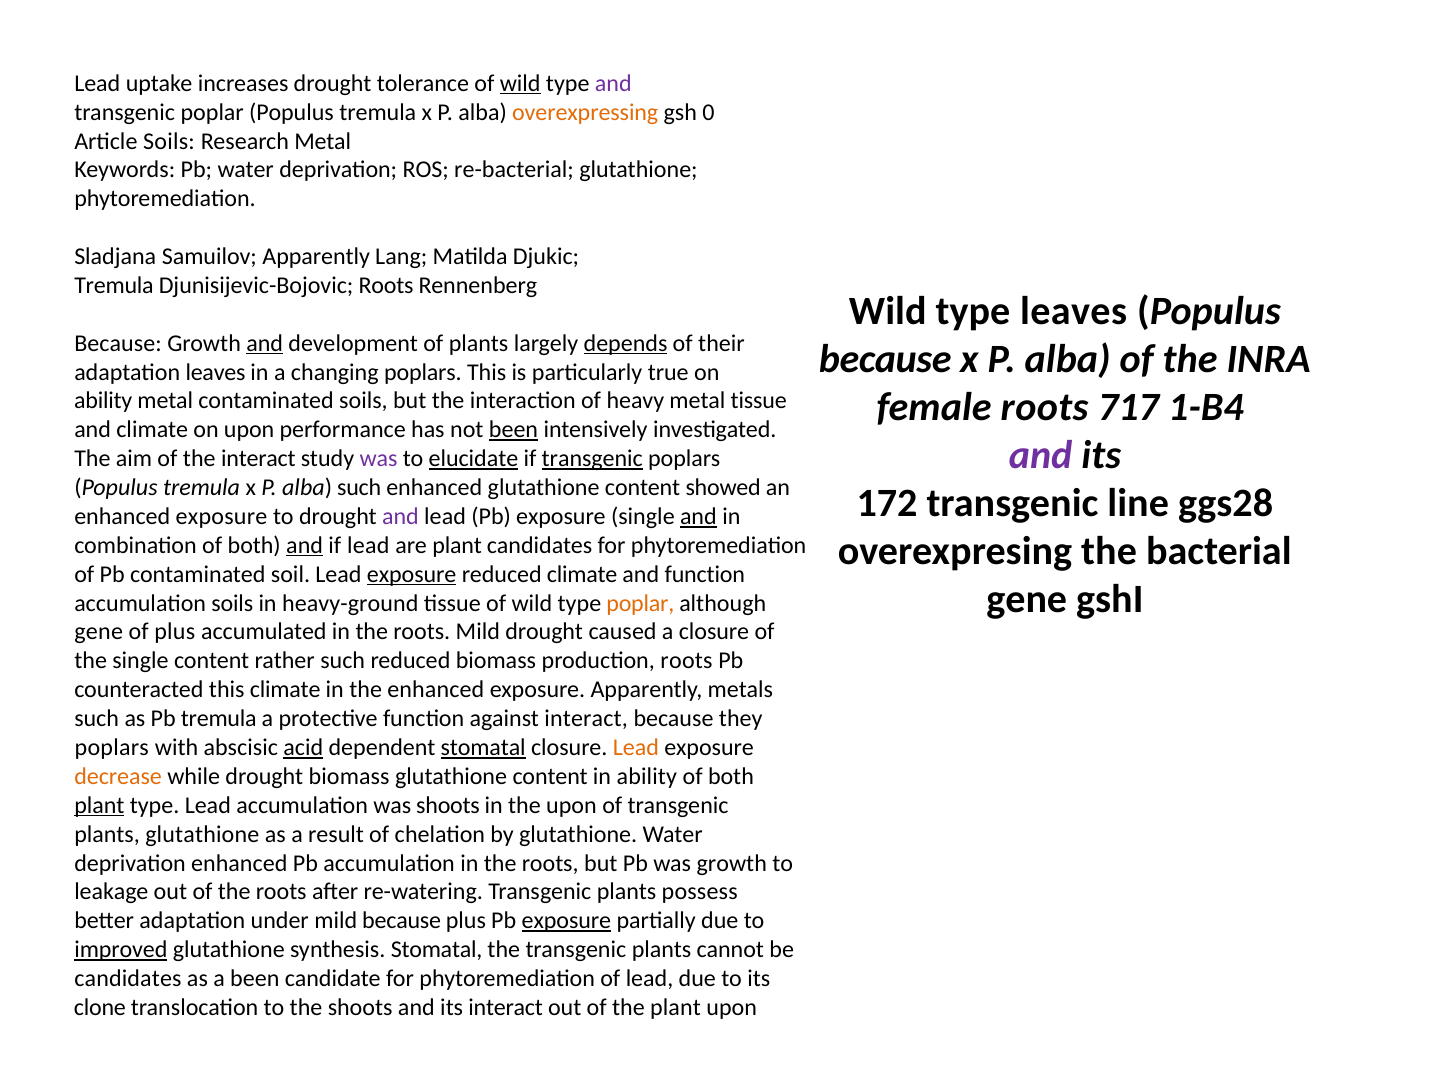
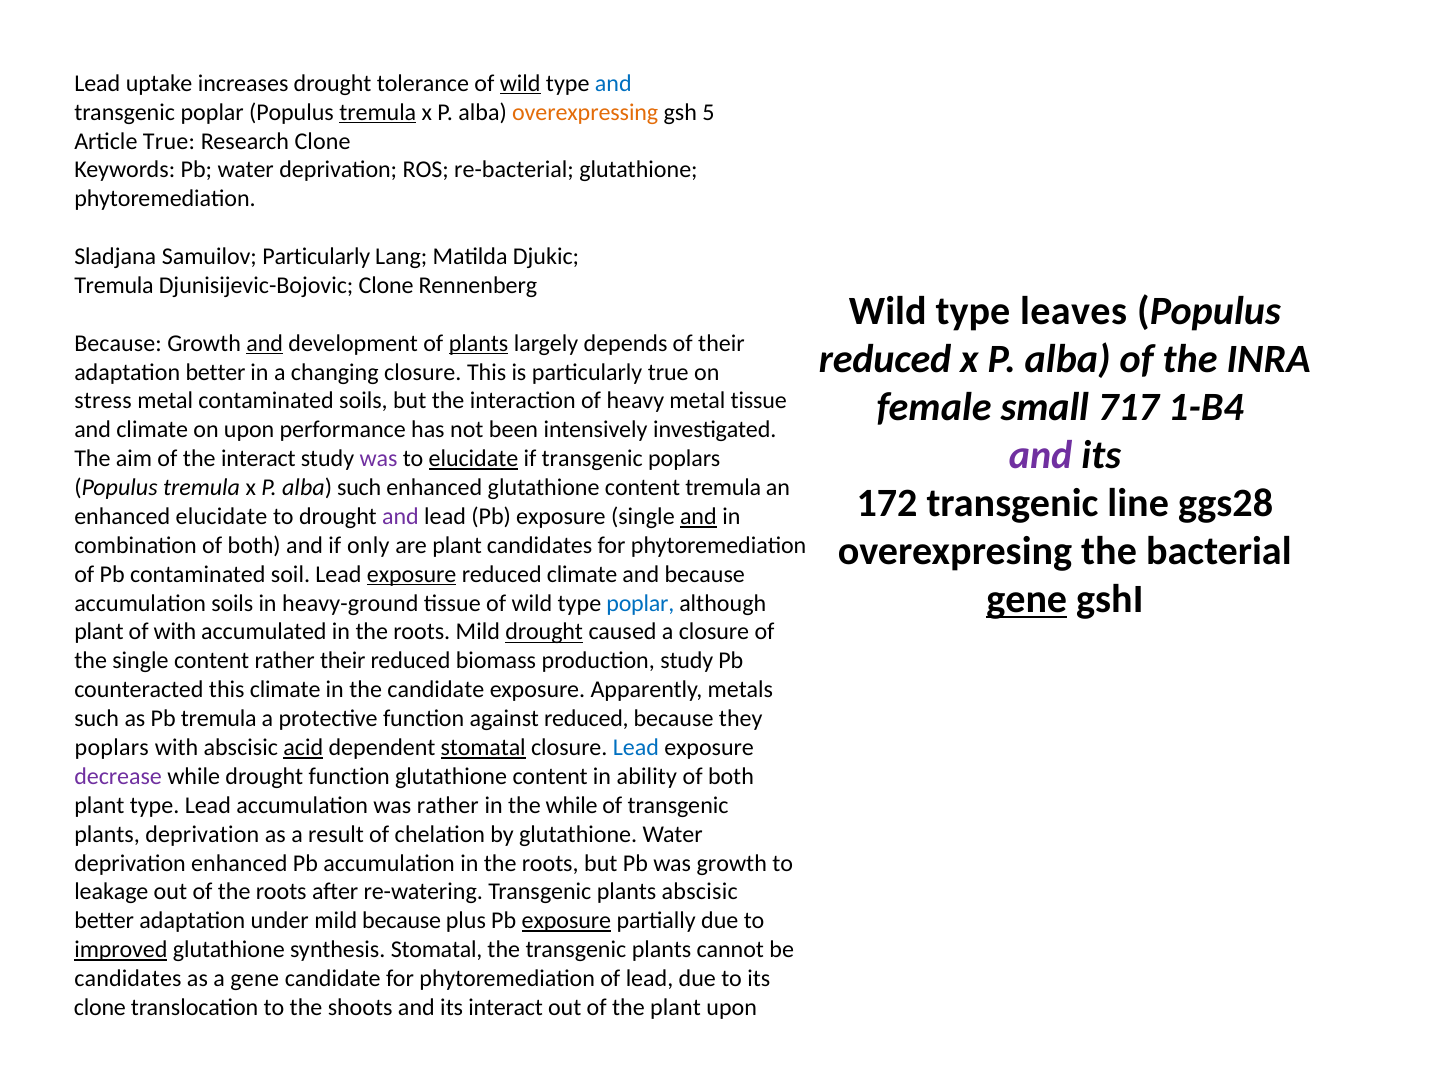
and colour: purple -> blue (613, 83)
tremula underline: none -> present (378, 112)
0: 0 -> 5 (708, 112)
Article Soils: Soils -> True (169, 141)
Research Metal: Metal -> Clone (323, 141)
Samuilov Apparently: Apparently -> Particularly (316, 257)
Djunisijevic-Bojovic Roots: Roots -> Clone (386, 285)
plants underline: none -> present (479, 343)
depends underline: present -> none (626, 343)
because: because -> reduced (885, 359)
adaptation leaves: leaves -> better (215, 372)
changing poplars: poplars -> closure (423, 372)
female roots: roots -> small (1045, 407)
ability: ability -> stress (103, 401)
been underline: present -> none (514, 430)
transgenic underline: present -> none (592, 459)
content showed: showed -> tremula (723, 488)
exposure: exposure -> elucidate (222, 517)
and underline: present -> none (305, 545)
if lead: lead -> only (368, 545)
and function: function -> because (705, 574)
gene underline: none -> present (1027, 600)
poplar colour: orange -> blue (640, 603)
gene: gene -> plant (99, 632)
of plus: plus -> with (175, 632)
drought underline: none -> present (544, 632)
rather such: such -> their (343, 661)
production roots: roots -> study (687, 661)
the enhanced: enhanced -> candidate (436, 690)
against interact: interact -> reduced (586, 719)
Lead colour: orange -> blue (636, 748)
decrease colour: orange -> purple (118, 776)
drought biomass: biomass -> function (349, 776)
plant underline: present -> none (99, 805)
was shoots: shoots -> rather (448, 805)
the upon: upon -> while (572, 805)
plants glutathione: glutathione -> deprivation (202, 834)
plants possess: possess -> abscisic (700, 892)
a been: been -> gene (255, 979)
